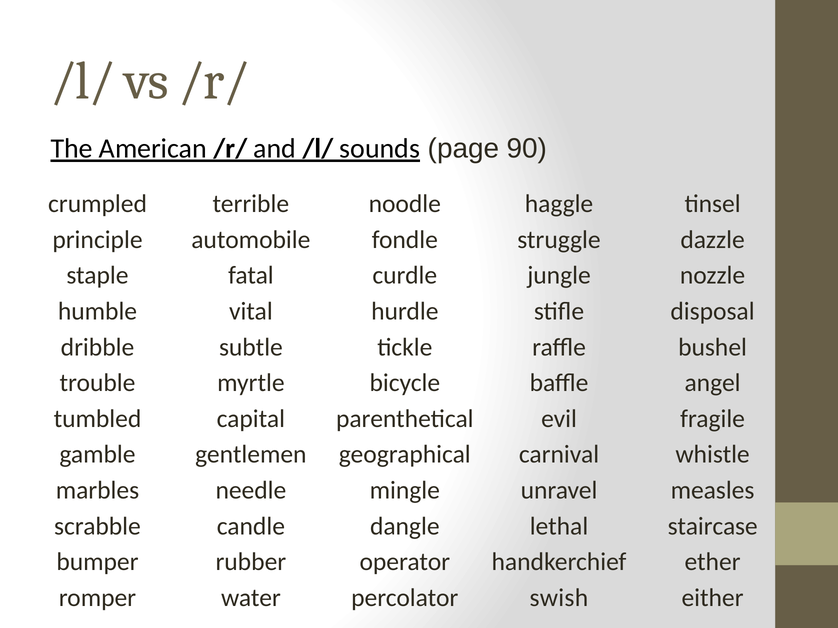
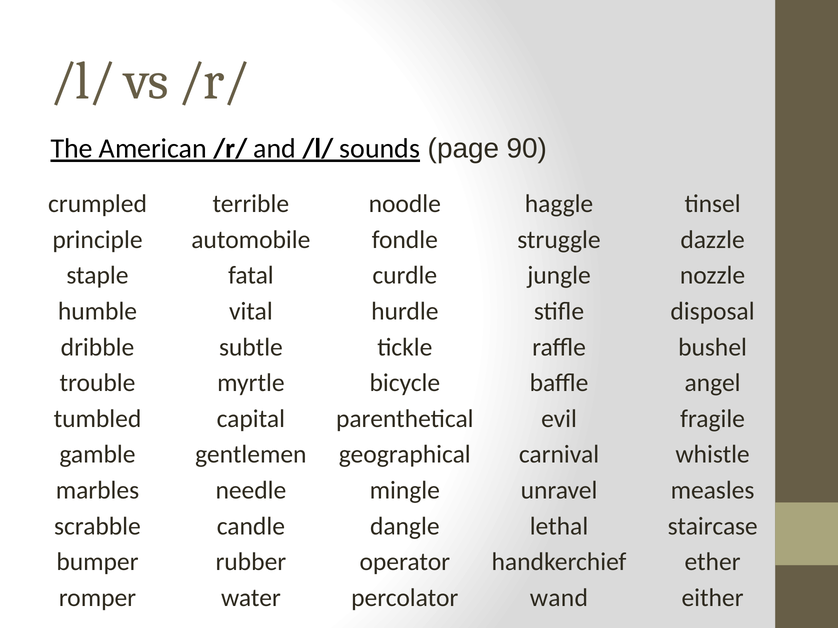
swish: swish -> wand (559, 598)
